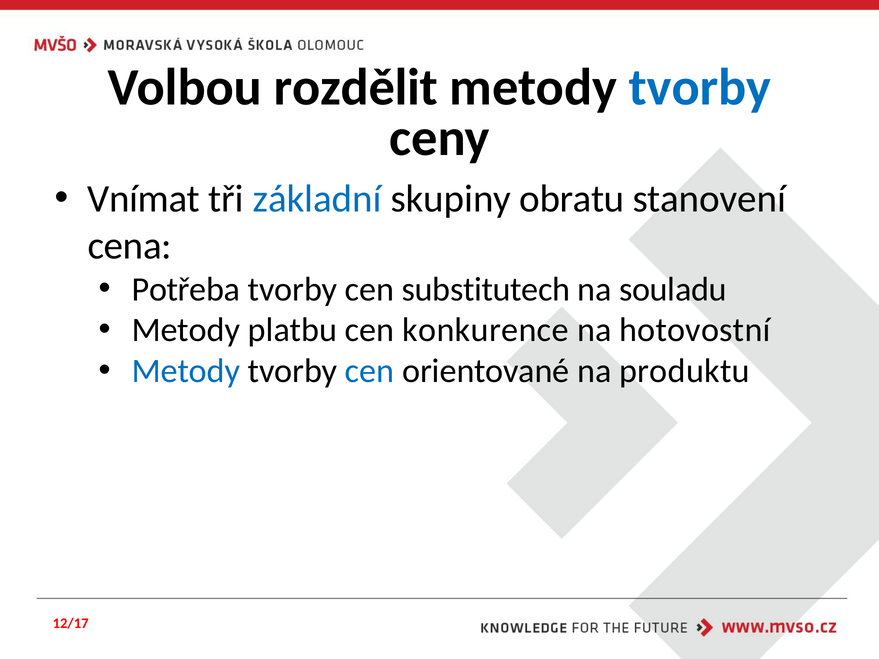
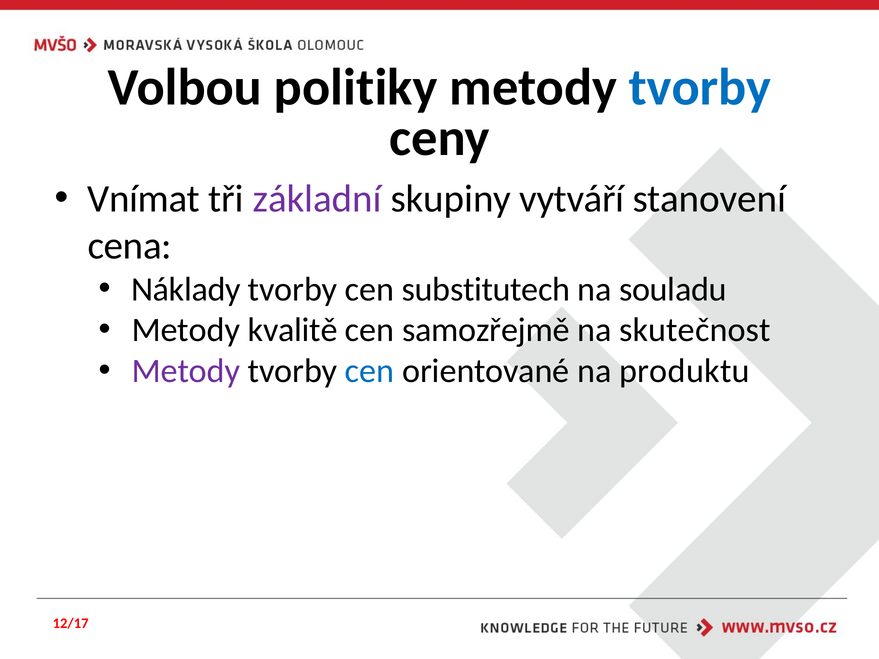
rozdělit: rozdělit -> politiky (356, 88)
základní colour: blue -> purple (317, 199)
obratu: obratu -> vytváří (572, 199)
Potřeba: Potřeba -> Náklady (186, 289)
platbu: platbu -> kvalitě (293, 330)
konkurence: konkurence -> samozřejmě (486, 330)
hotovostní: hotovostní -> skutečnost (695, 330)
Metody colour: blue -> purple (186, 371)
